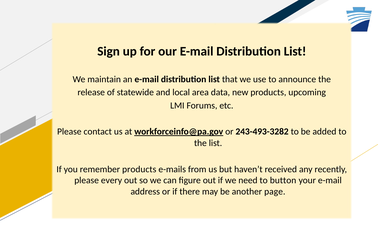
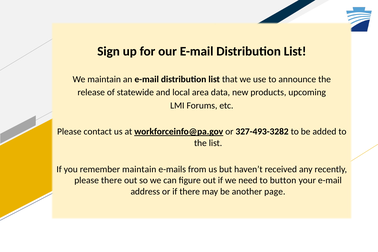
243-493-3282: 243-493-3282 -> 327-493-3282 (262, 132)
remember products: products -> maintain (139, 169)
please every: every -> there (111, 180)
